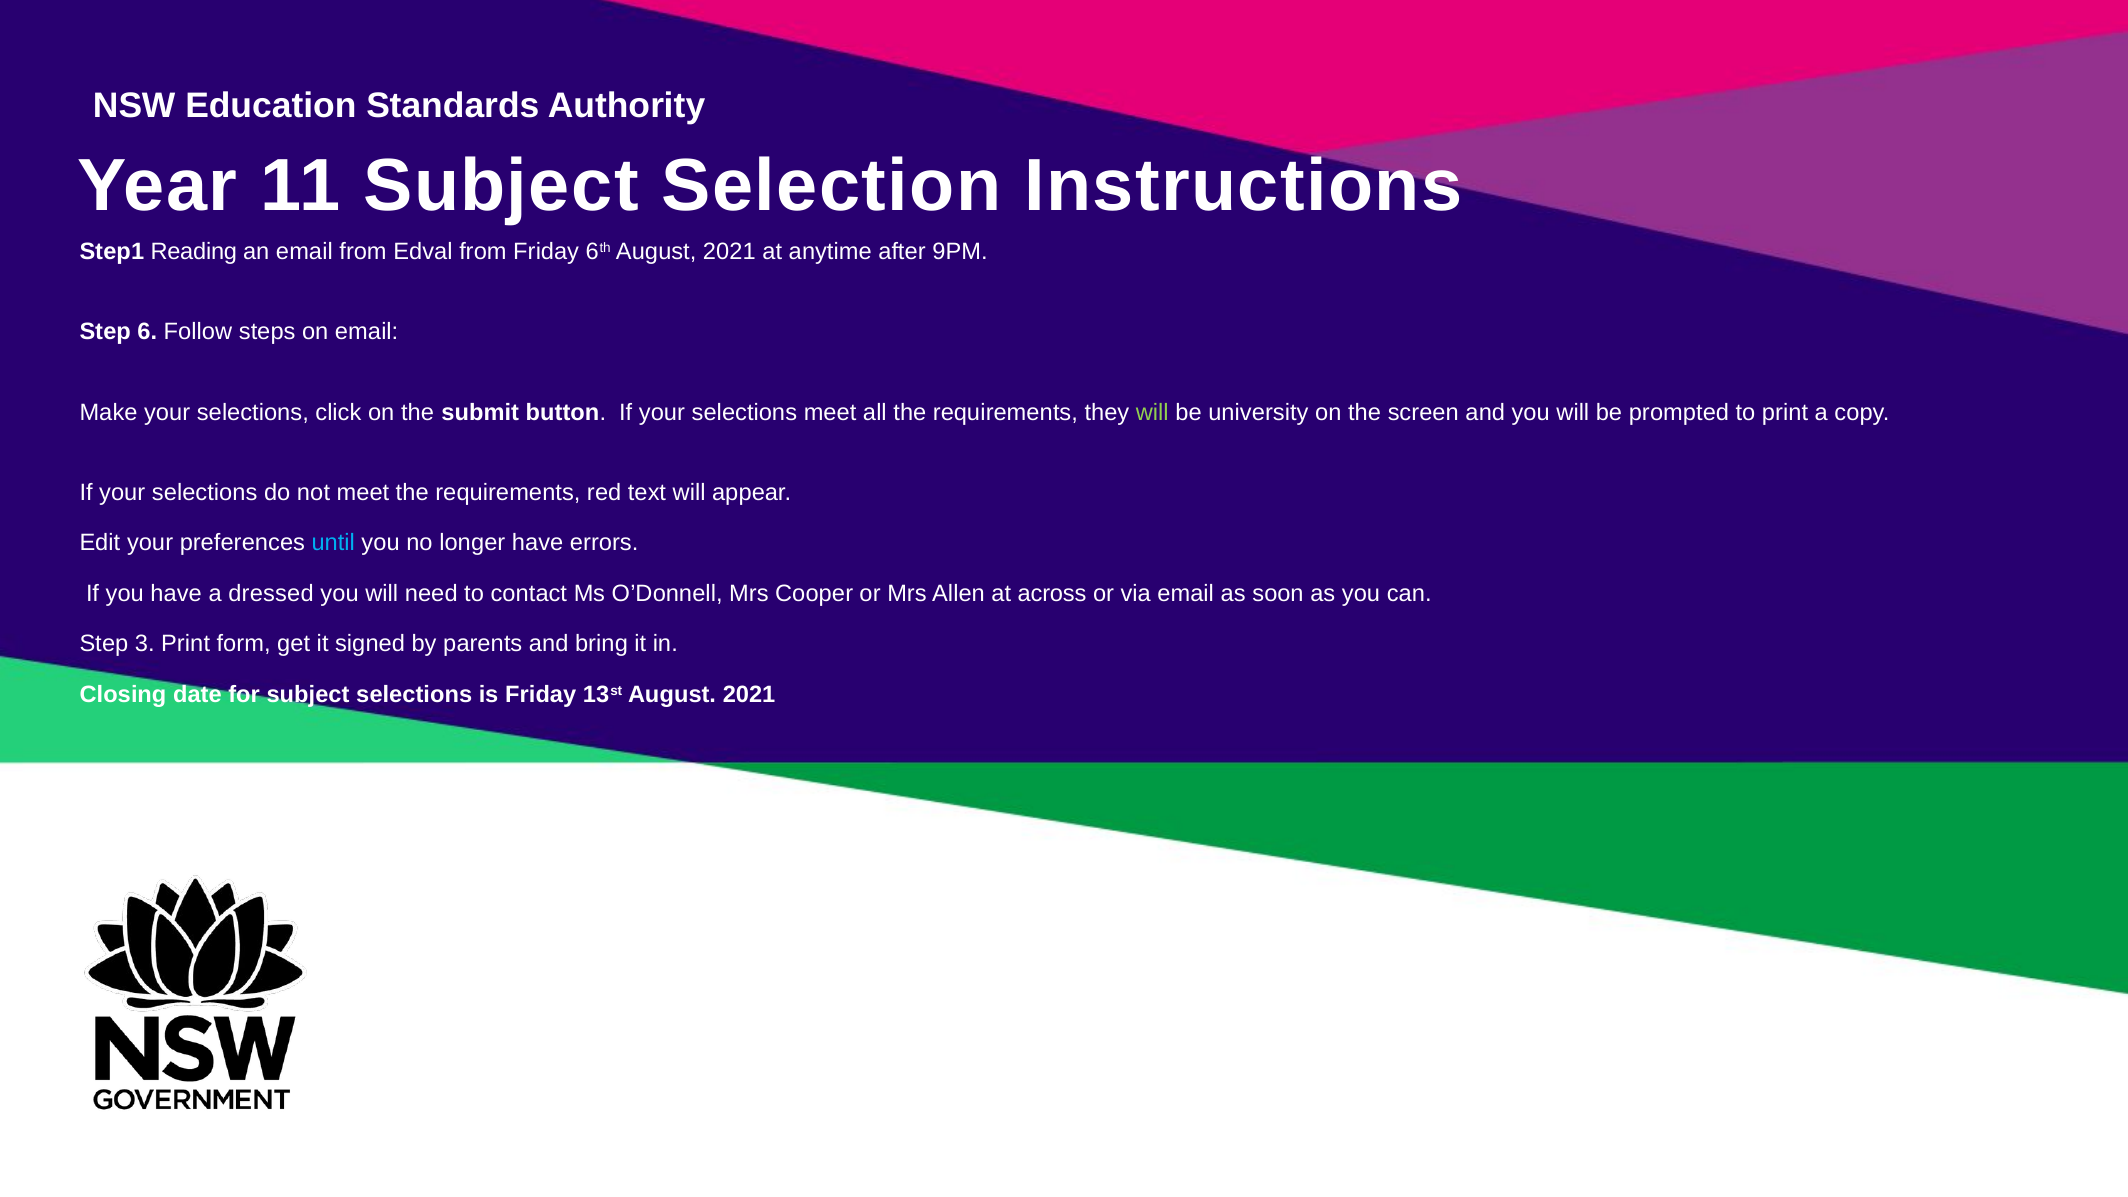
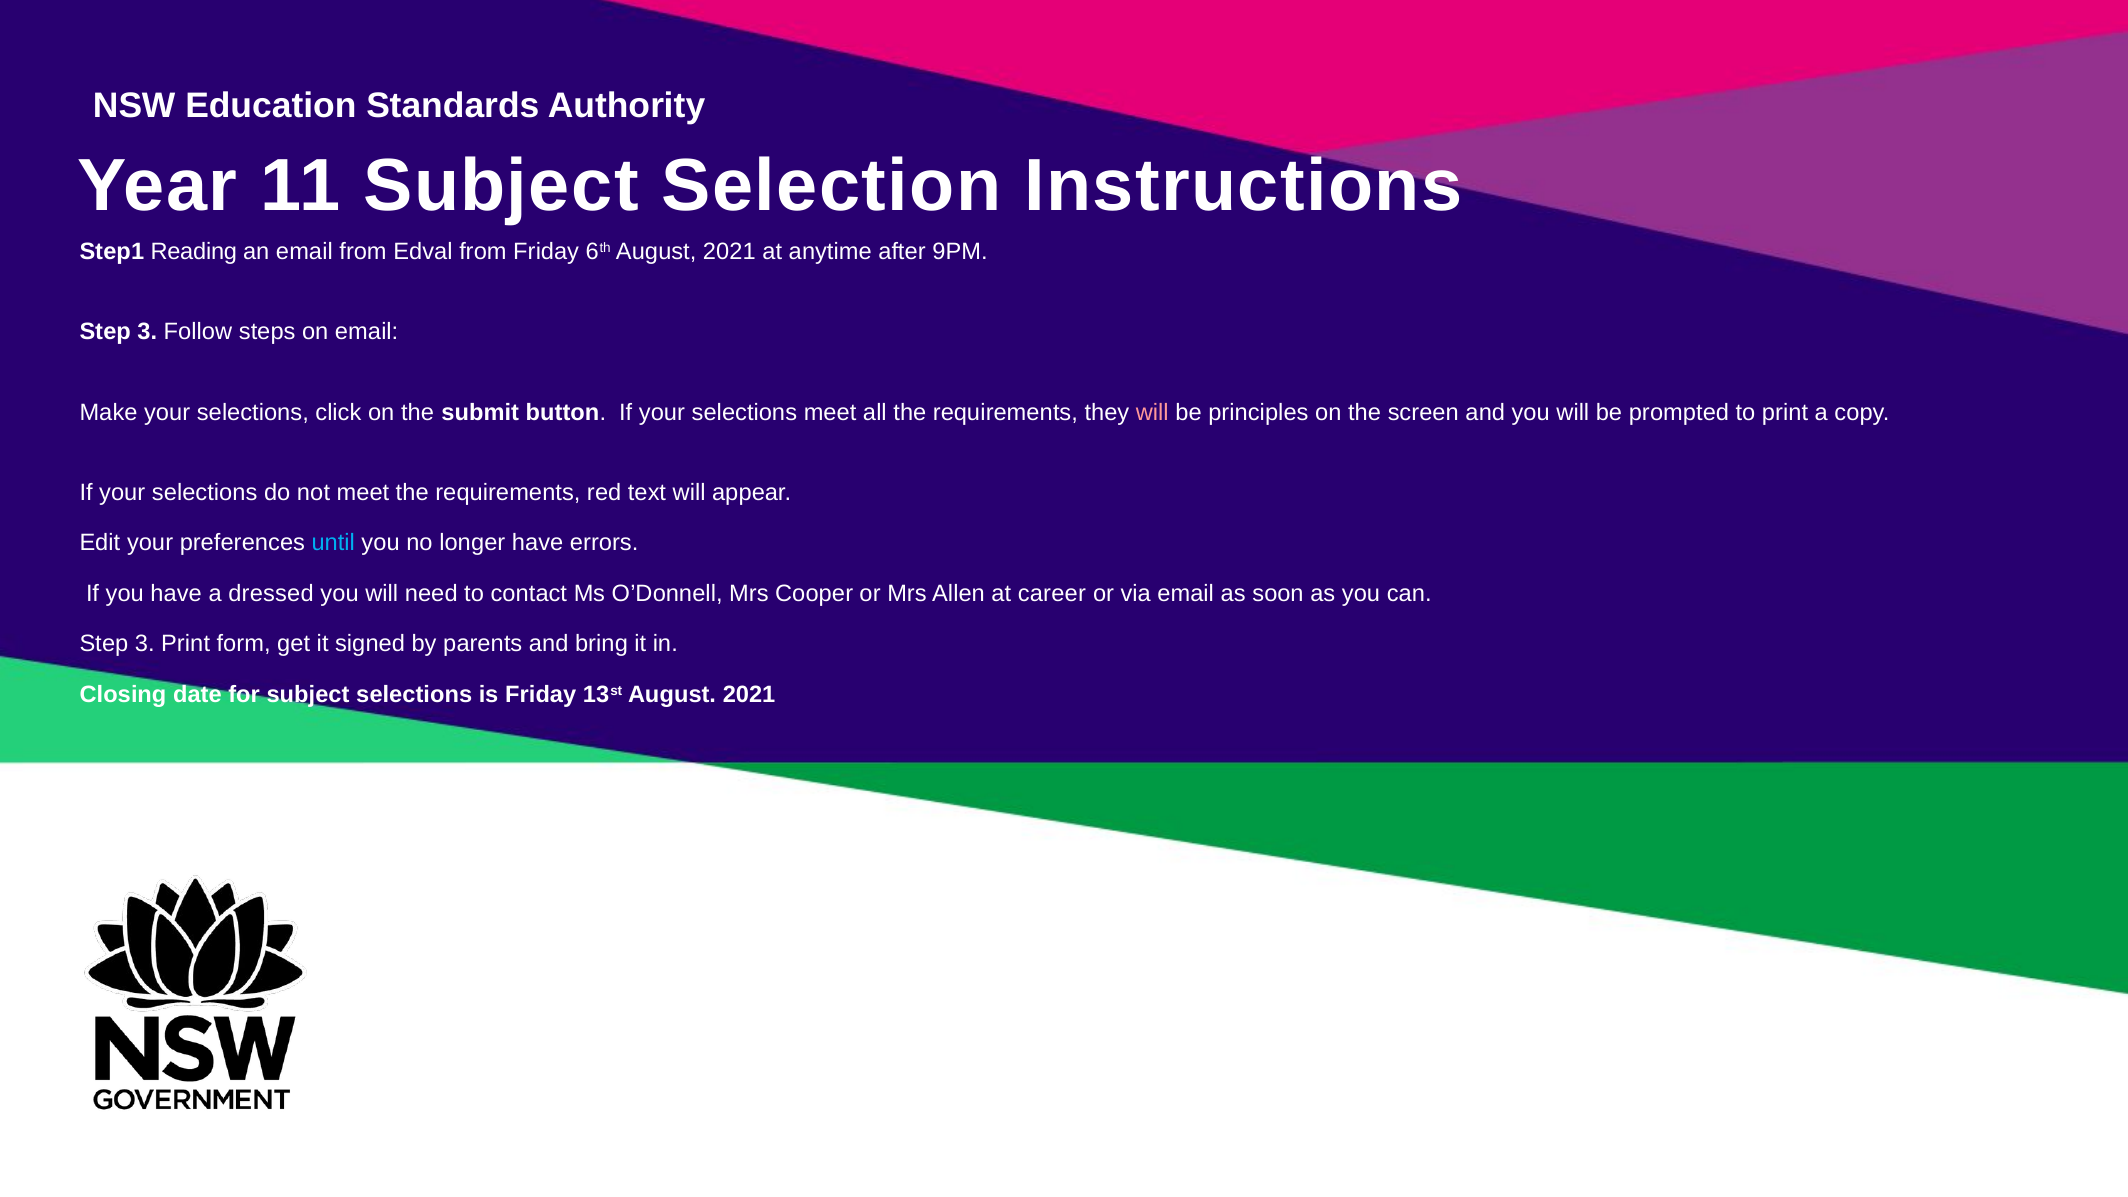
6: 6 -> 3 (147, 332)
will colour: light green -> pink (1152, 412)
university: university -> principles (1258, 412)
across: across -> career (1052, 593)
